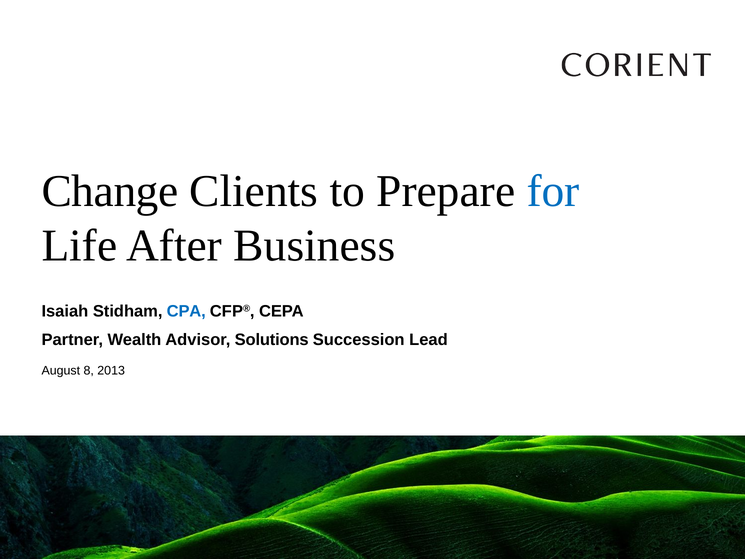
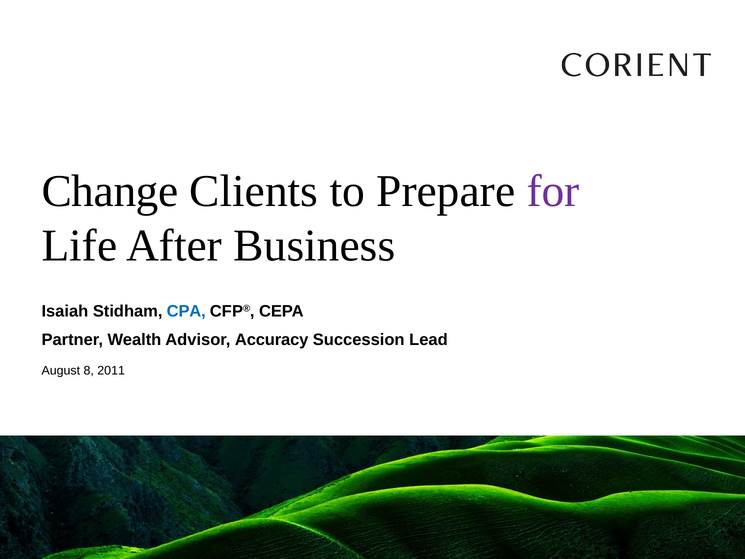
for colour: blue -> purple (553, 191)
Solutions: Solutions -> Accuracy (272, 339)
2013: 2013 -> 2011 (111, 371)
